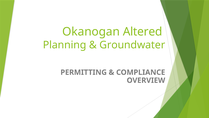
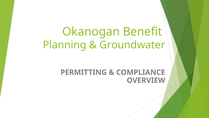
Altered: Altered -> Benefit (143, 32)
